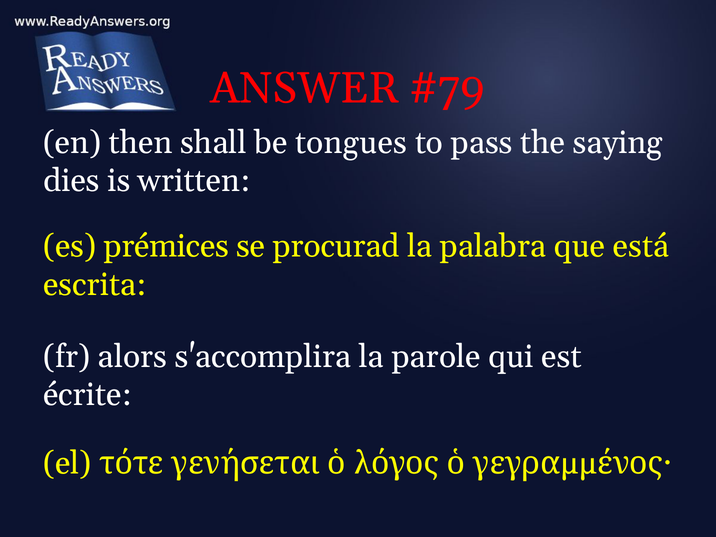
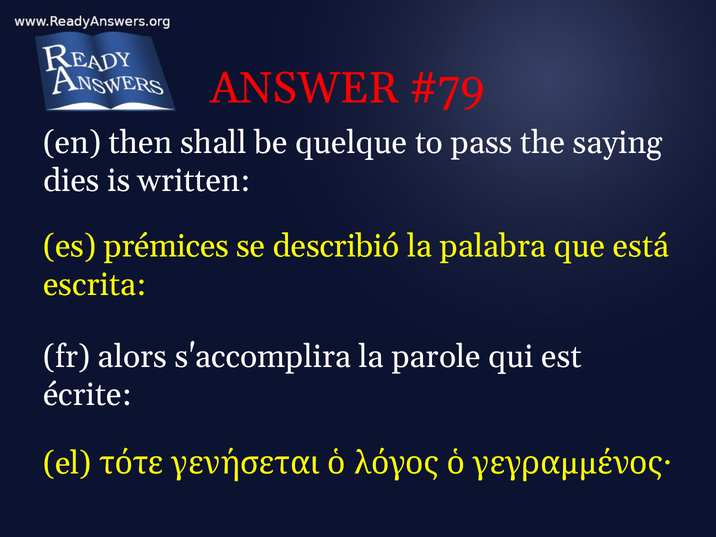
tongues: tongues -> quelque (351, 143)
procurad: procurad -> describió (336, 246)
